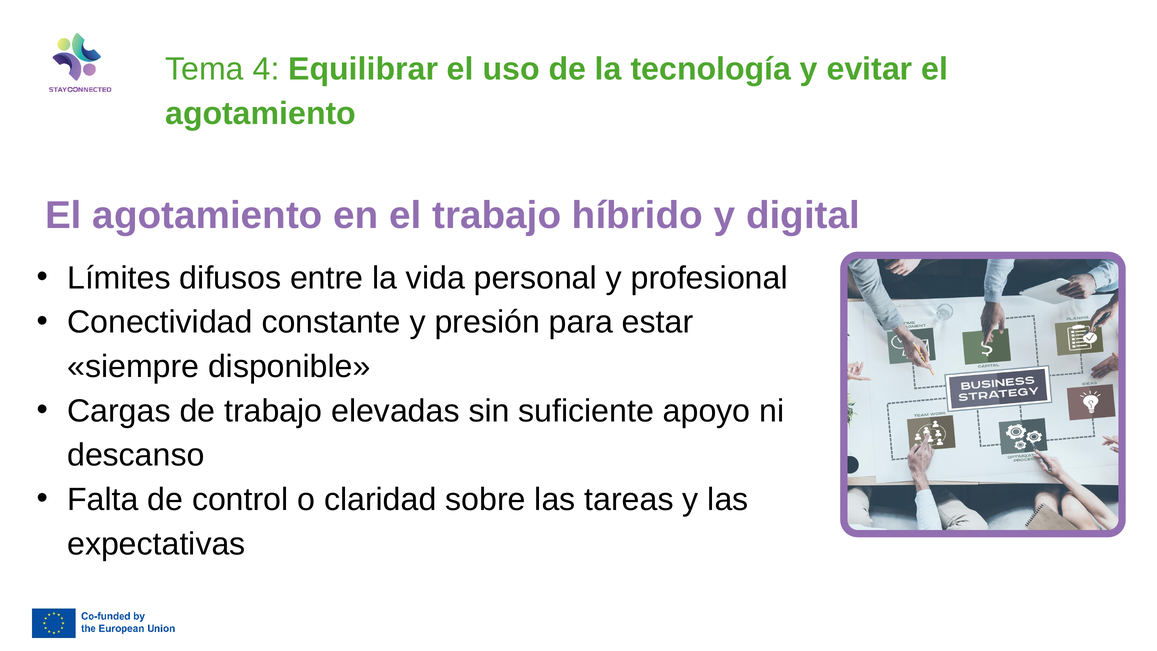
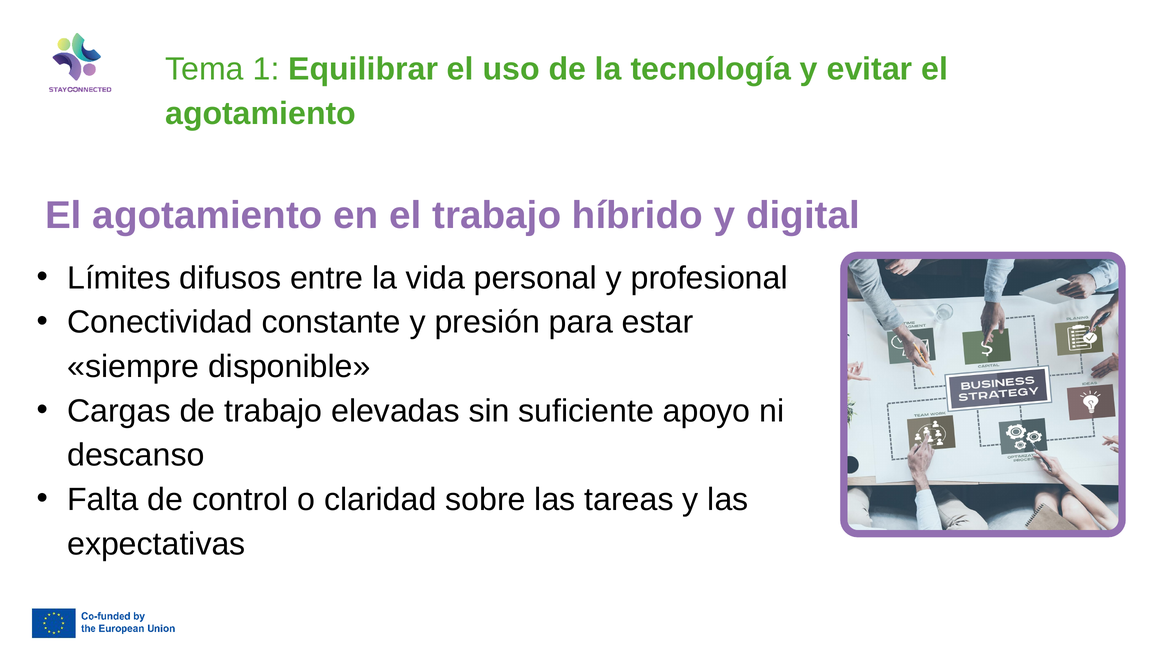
4: 4 -> 1 (266, 69)
